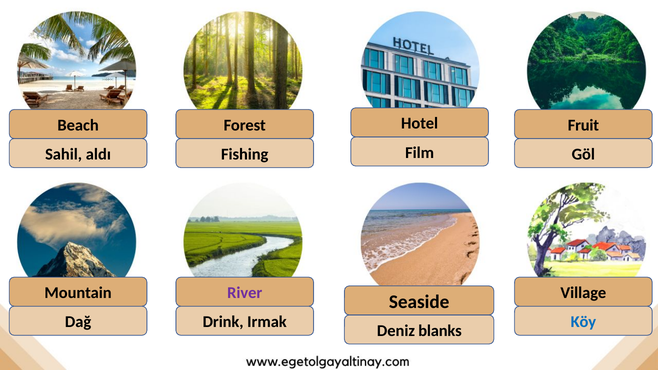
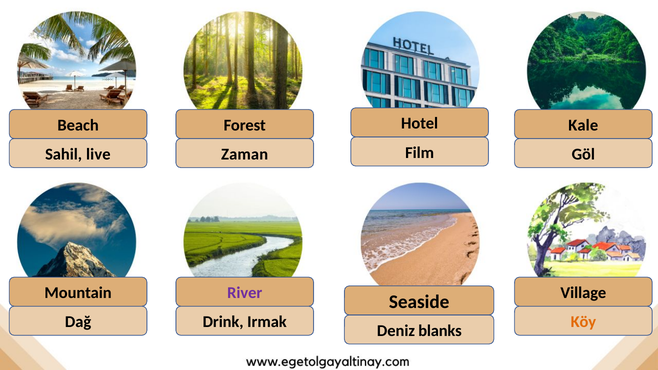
Fruit: Fruit -> Kale (583, 125)
aldı: aldı -> live (98, 154)
Fishing: Fishing -> Zaman (245, 154)
Köy colour: blue -> orange (583, 322)
